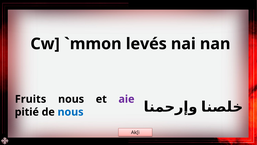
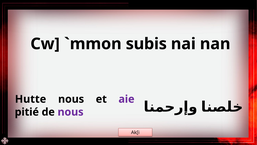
levés: levés -> subis (146, 44)
Fruits: Fruits -> Hutte (31, 99)
nous colour: blue -> purple (71, 112)
